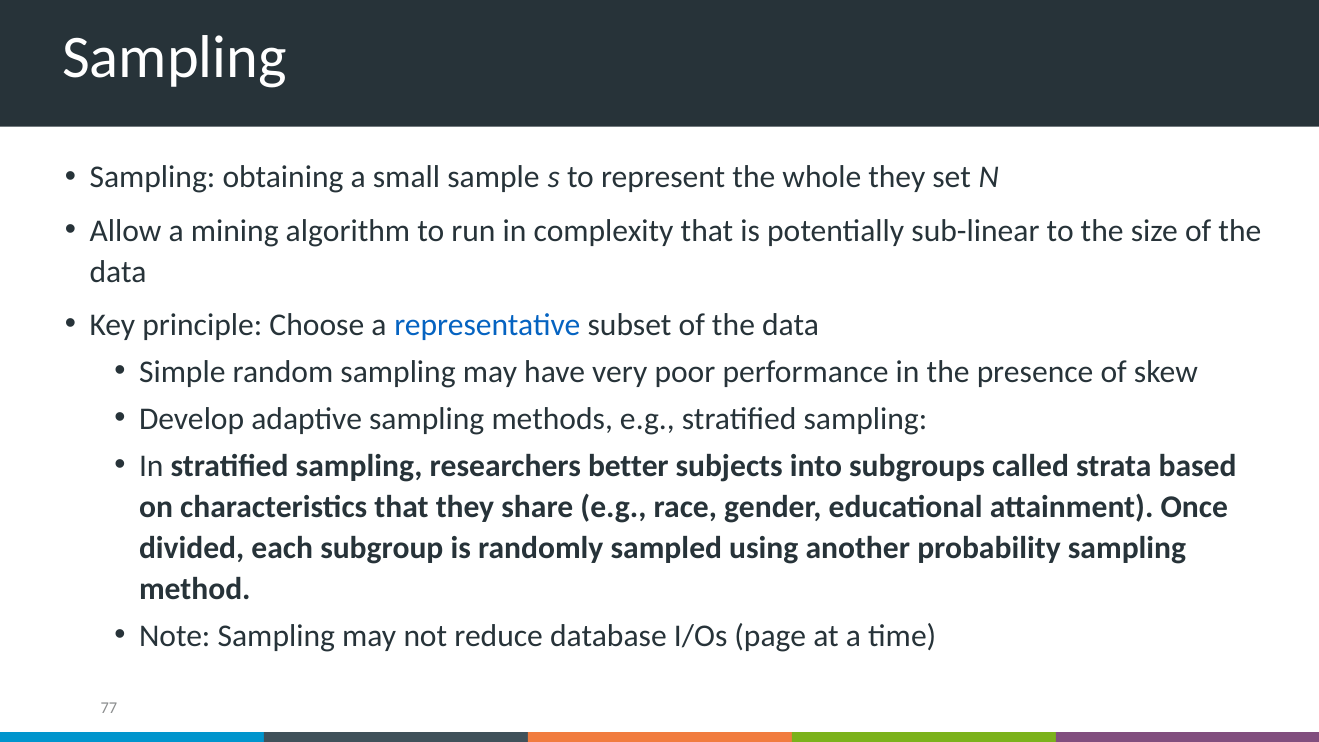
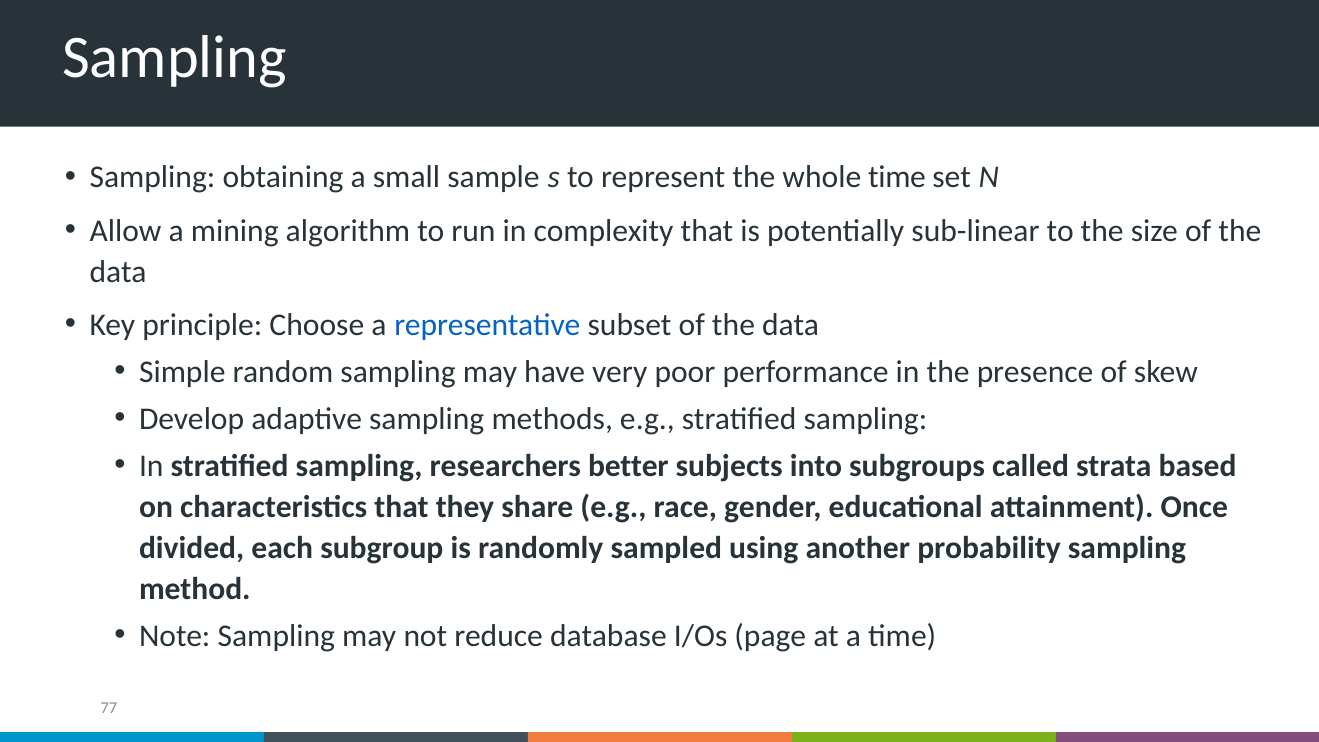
whole they: they -> time (897, 177)
